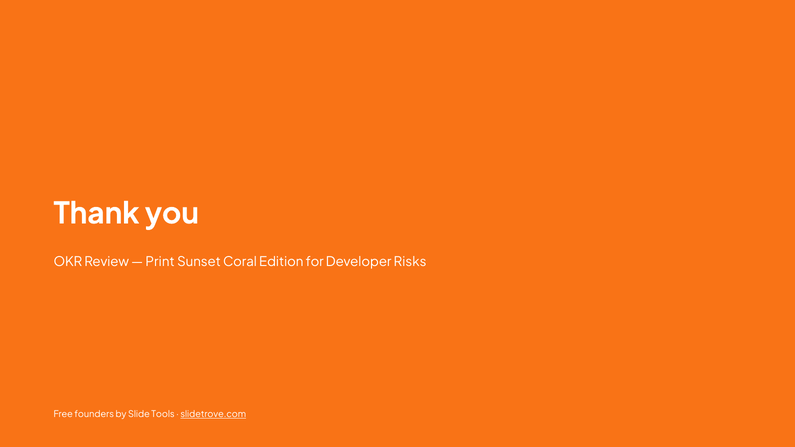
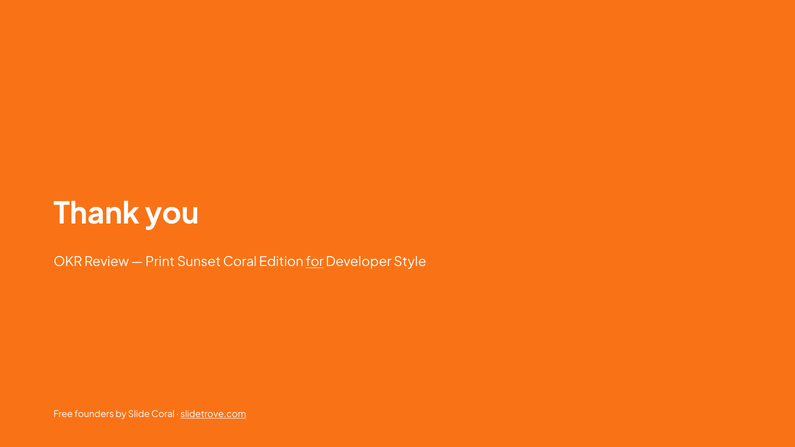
for underline: none -> present (315, 262)
Risks: Risks -> Style (410, 262)
Slide Tools: Tools -> Coral (163, 414)
